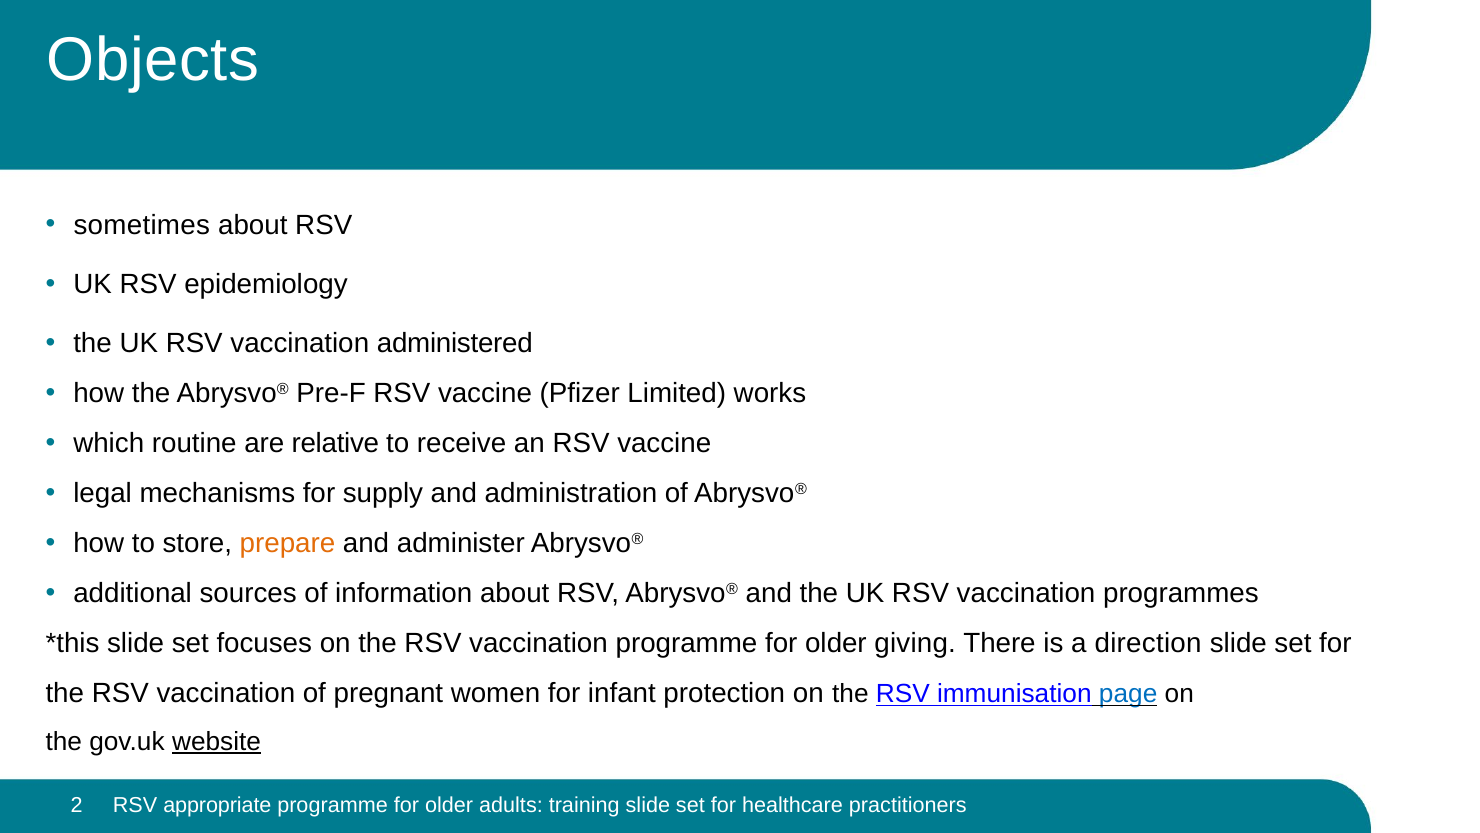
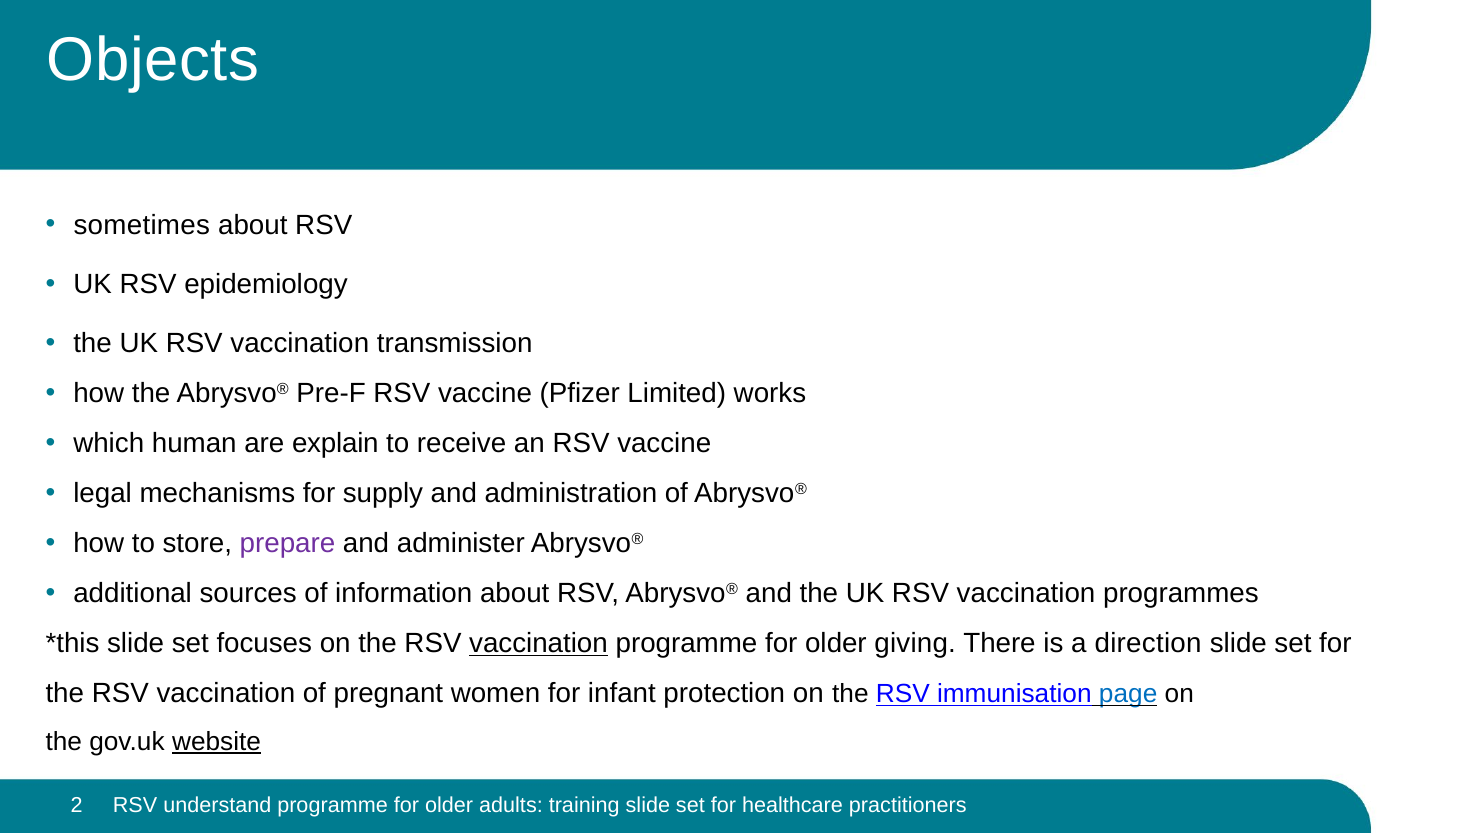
administered: administered -> transmission (455, 343)
routine: routine -> human (194, 443)
relative: relative -> explain (335, 443)
prepare colour: orange -> purple (287, 543)
vaccination underline: none -> present (539, 643)
appropriate: appropriate -> understand (217, 805)
